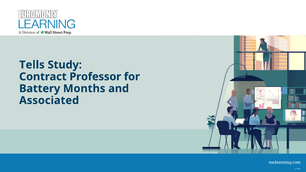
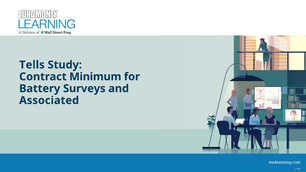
Professor: Professor -> Minimum (95, 77)
Months: Months -> Surveys (84, 89)
